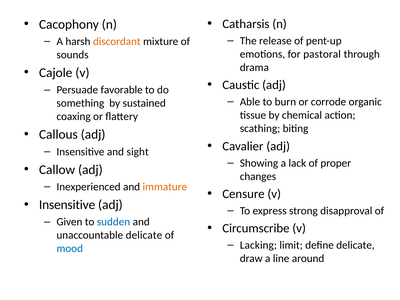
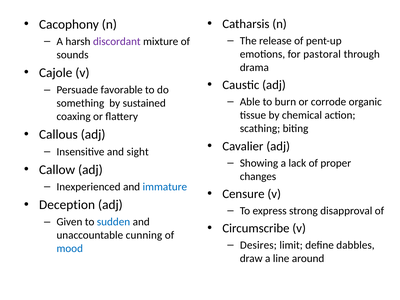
discordant colour: orange -> purple (117, 41)
immature colour: orange -> blue (165, 187)
Insensitive: Insensitive -> Deception (67, 205)
unaccountable delicate: delicate -> cunning (144, 235)
Lacking: Lacking -> Desires (258, 245)
define delicate: delicate -> dabbles (355, 245)
